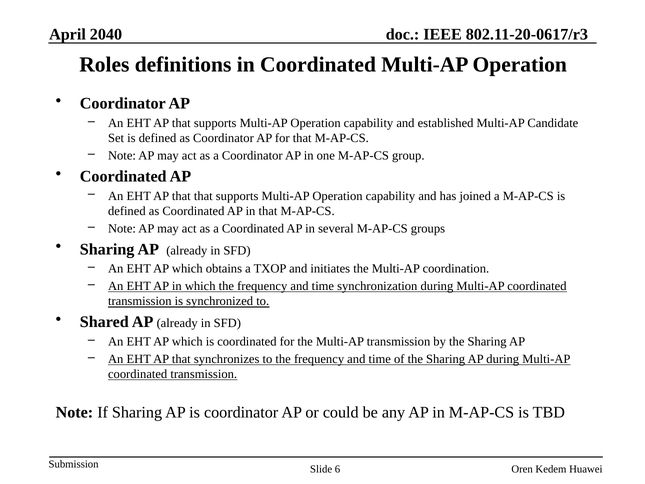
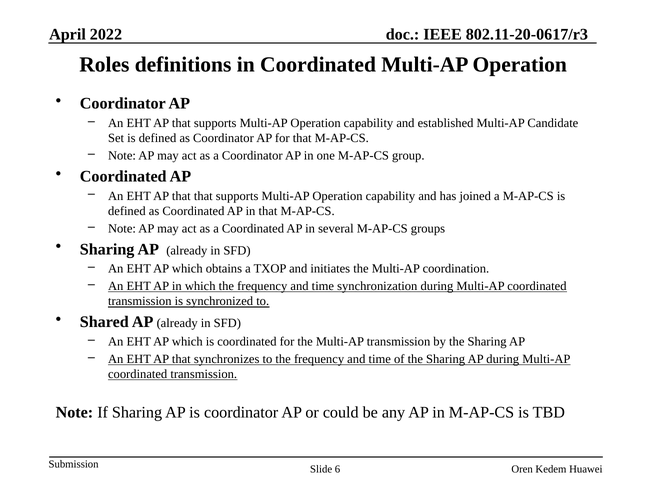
2040: 2040 -> 2022 (106, 34)
